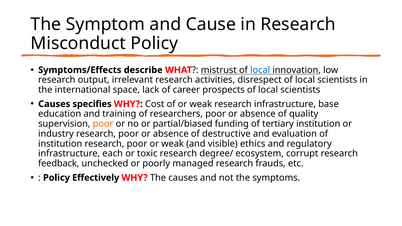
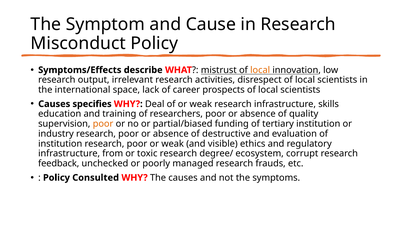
local colour: blue -> orange (260, 70)
Cost: Cost -> Deal (155, 104)
base: base -> skills (329, 104)
each: each -> from (113, 154)
Effectively: Effectively -> Consulted (96, 178)
